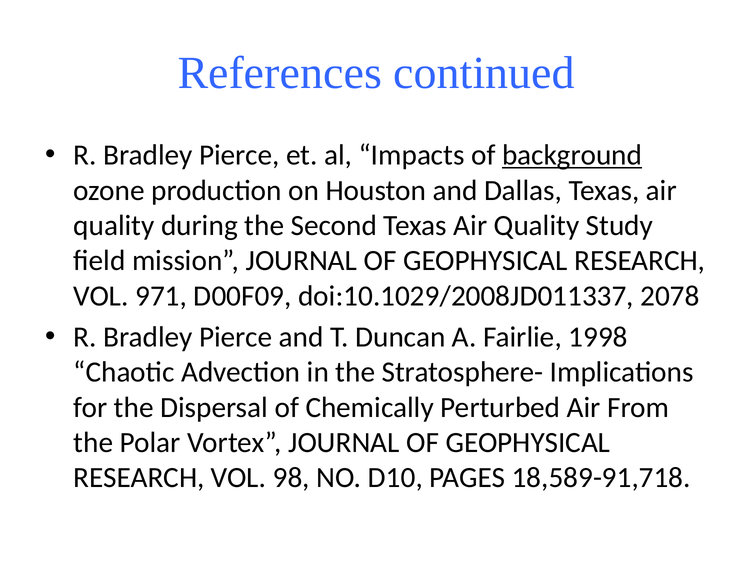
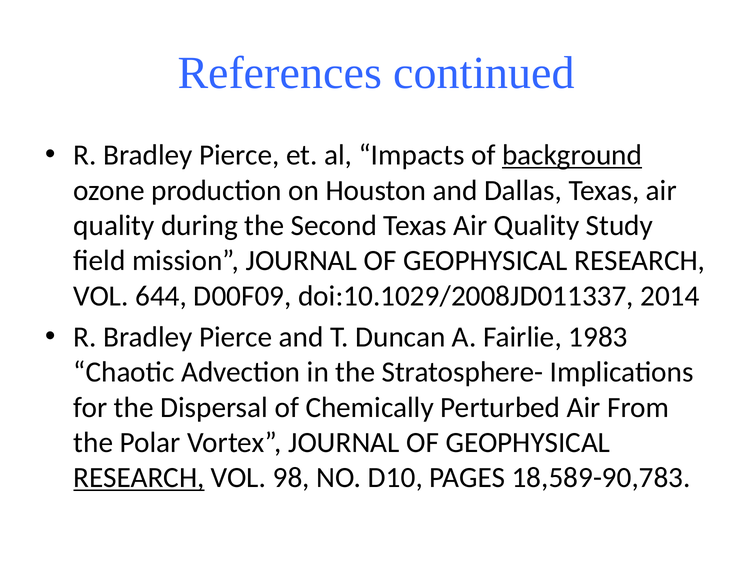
971: 971 -> 644 (161, 296)
2078: 2078 -> 2014 (670, 296)
1998: 1998 -> 1983 (598, 337)
RESEARCH underline: none -> present (139, 477)
18,589-91,718: 18,589-91,718 -> 18,589-90,783 (601, 477)
